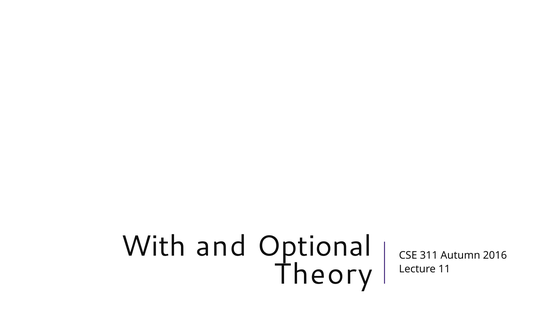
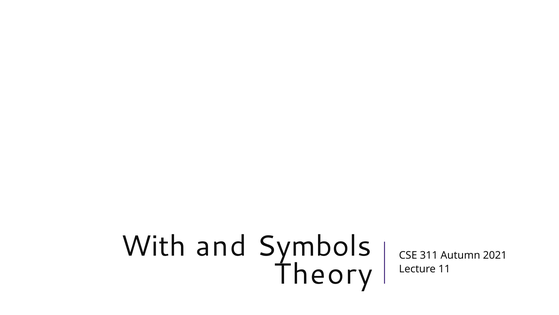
Optional: Optional -> Symbols (314, 246)
2016: 2016 -> 2021 (495, 255)
